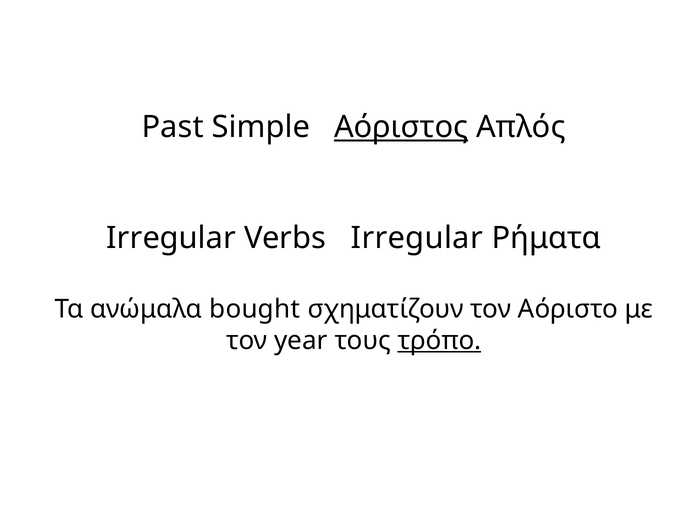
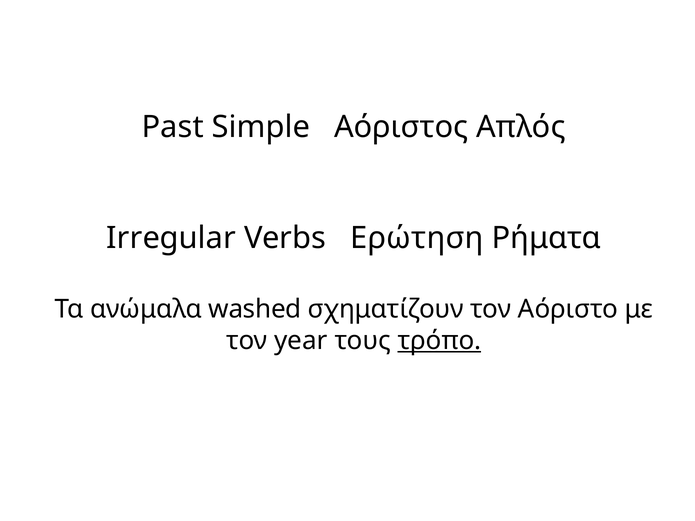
Αόριστος underline: present -> none (401, 127)
Verbs Irregular: Irregular -> Ερώτηση (417, 238)
bought: bought -> washed (255, 309)
